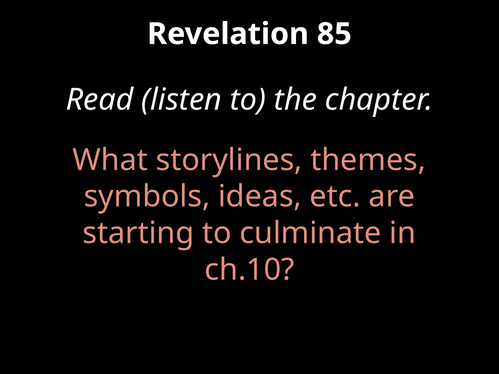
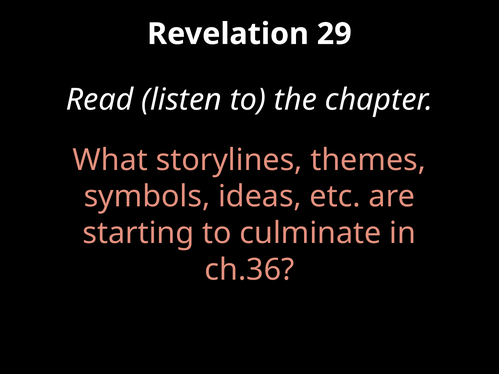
85: 85 -> 29 (334, 34)
ch.10: ch.10 -> ch.36 (249, 270)
